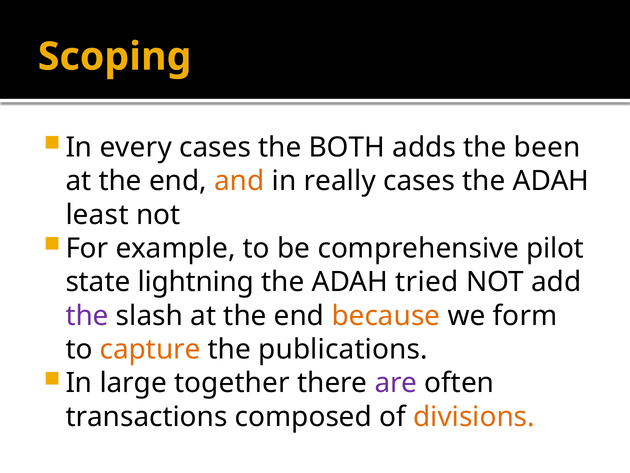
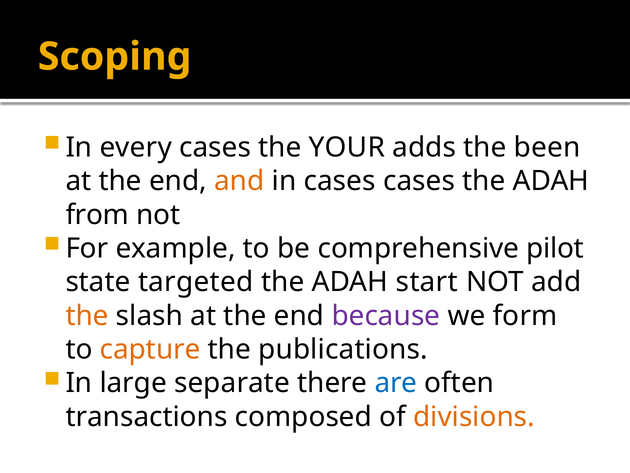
BOTH: BOTH -> YOUR (347, 147)
in really: really -> cases (340, 181)
least: least -> from (97, 215)
lightning: lightning -> targeted (196, 282)
tried: tried -> start (427, 282)
the colour: purple -> orange (87, 316)
because colour: orange -> purple (386, 316)
together: together -> separate (232, 383)
are colour: purple -> blue (396, 383)
